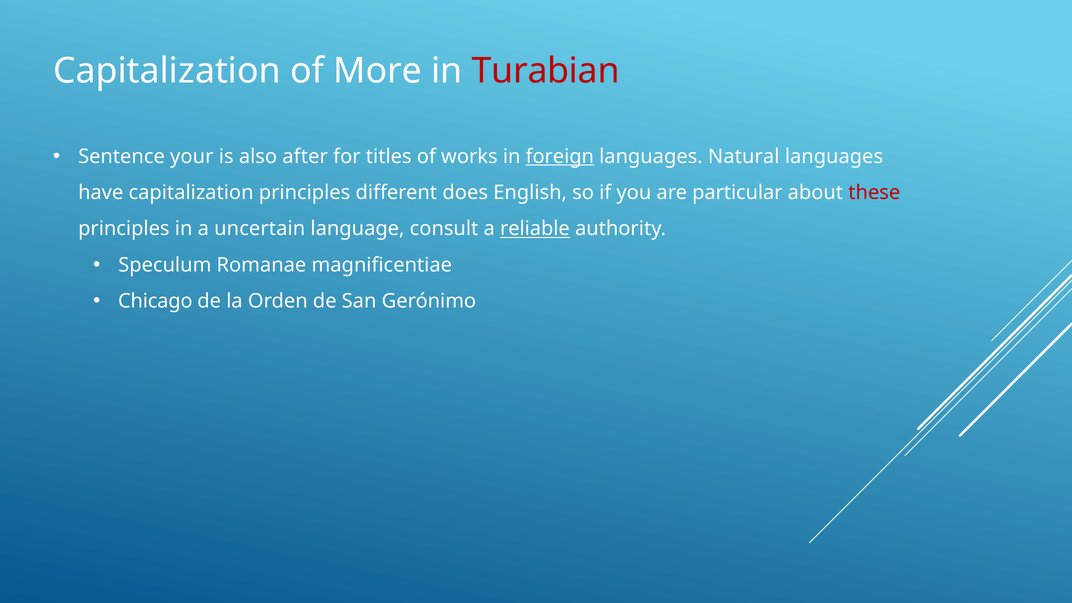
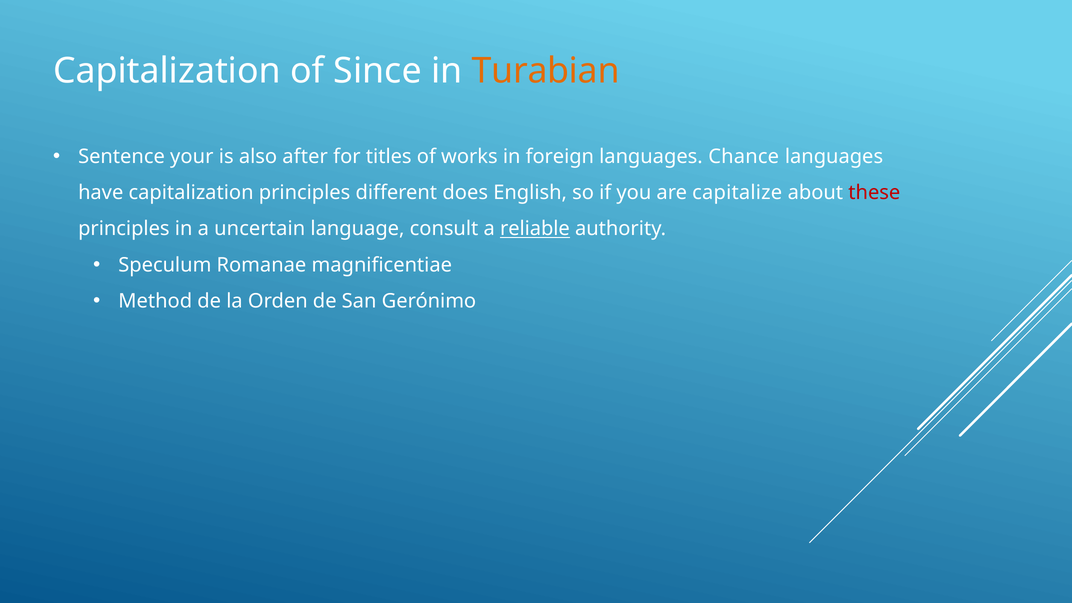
More: More -> Since (378, 71)
Turabian colour: red -> orange (546, 71)
foreign underline: present -> none (560, 156)
Natural: Natural -> Chance (744, 156)
particular: particular -> capitalize (737, 193)
Chicago: Chicago -> Method (155, 301)
